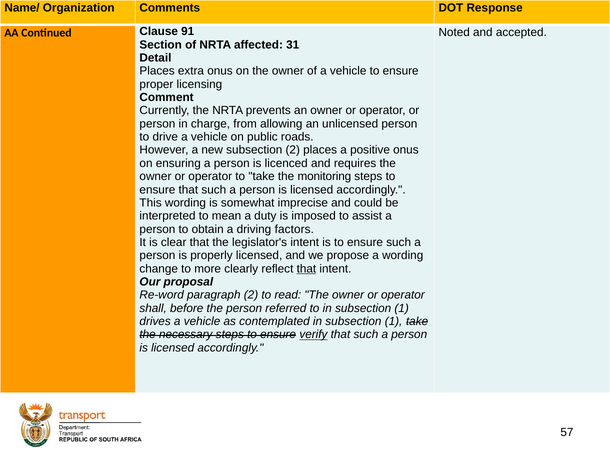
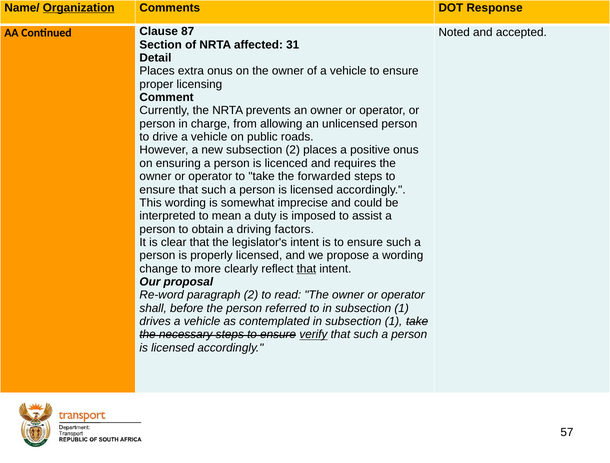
Organization underline: none -> present (79, 8)
91: 91 -> 87 (188, 32)
monitoring: monitoring -> forwarded (324, 176)
